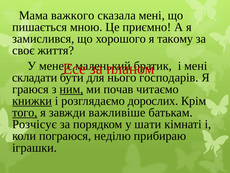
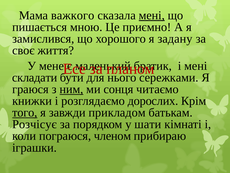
мені underline: none -> present (152, 15)
такому: такому -> задану (175, 39)
господарів: господарів -> сережками (169, 77)
почав: почав -> сонця (118, 89)
книжки underline: present -> none (32, 101)
важливіше: важливіше -> прикладом (117, 112)
неділю: неділю -> членом (113, 136)
